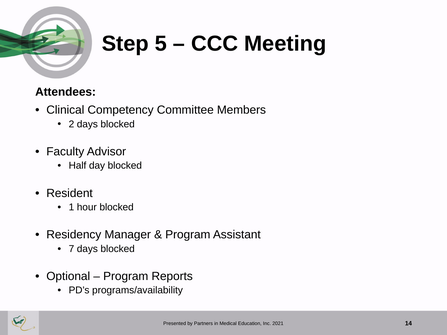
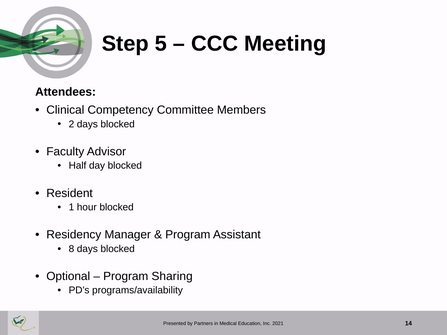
7: 7 -> 8 (71, 249)
Reports: Reports -> Sharing (172, 277)
